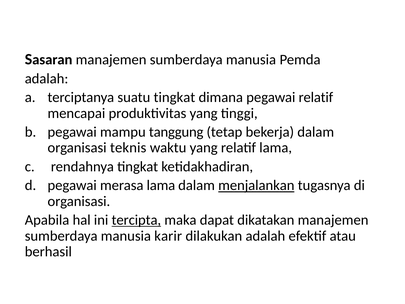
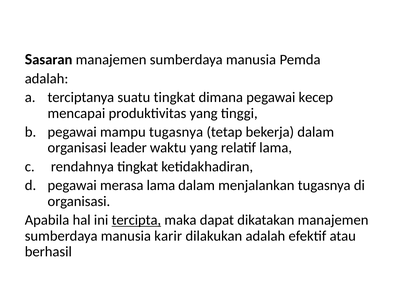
pegawai relatif: relatif -> kecep (316, 97)
mampu tanggung: tanggung -> tugasnya (176, 132)
teknis: teknis -> leader (128, 148)
menjalankan underline: present -> none (256, 185)
